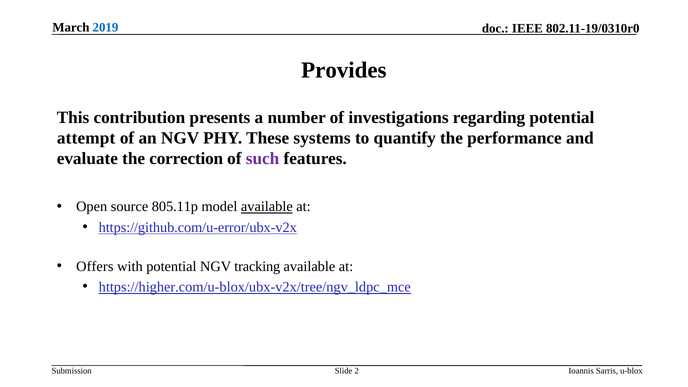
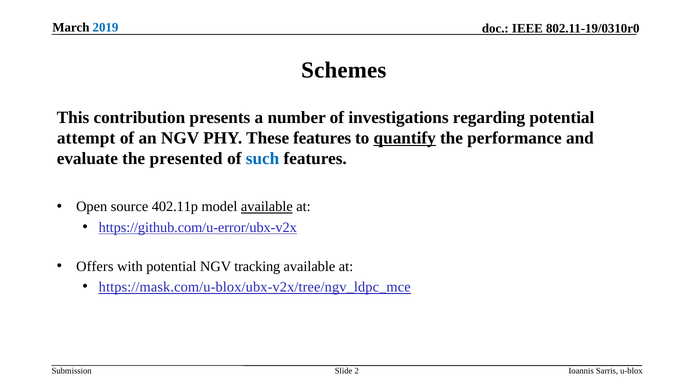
Provides: Provides -> Schemes (344, 70)
These systems: systems -> features (322, 138)
quantify underline: none -> present (405, 138)
correction: correction -> presented (186, 159)
such colour: purple -> blue (263, 159)
805.11p: 805.11p -> 402.11p (175, 207)
https://higher.com/u-blox/ubx-v2x/tree/ngv_ldpc_mce: https://higher.com/u-blox/ubx-v2x/tree/ngv_ldpc_mce -> https://mask.com/u-blox/ubx-v2x/tree/ngv_ldpc_mce (255, 287)
